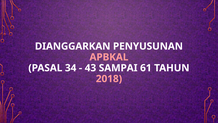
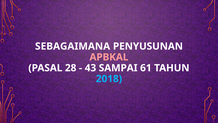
DIANGGARKAN: DIANGGARKAN -> SEBAGAIMANA (73, 46)
34: 34 -> 28 (71, 68)
2018 colour: pink -> light blue (109, 79)
